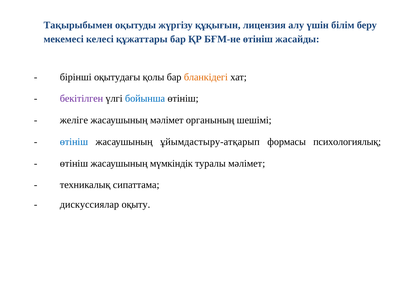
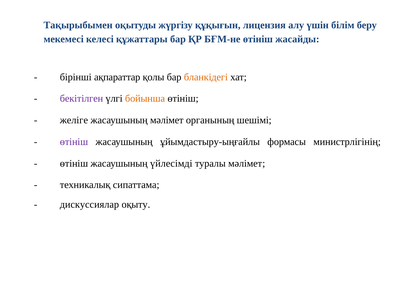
оқытудағы: оқытудағы -> ақпараттар (117, 77)
бойынша colour: blue -> orange (145, 98)
өтініш colour: blue -> purple (74, 141)
ұйымдастыру-атқарып: ұйымдастыру-атқарып -> ұйымдастыру-ыңғайлы (210, 141)
психологиялық: психологиялық -> министрлігінің (347, 141)
мүмкіндік: мүмкіндік -> үйлесімді (171, 163)
